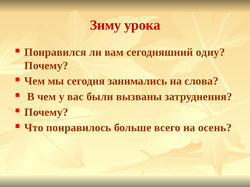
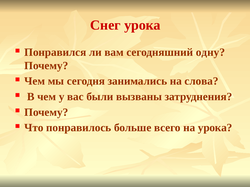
Зиму: Зиму -> Снег (105, 25)
на осень: осень -> урока (215, 128)
